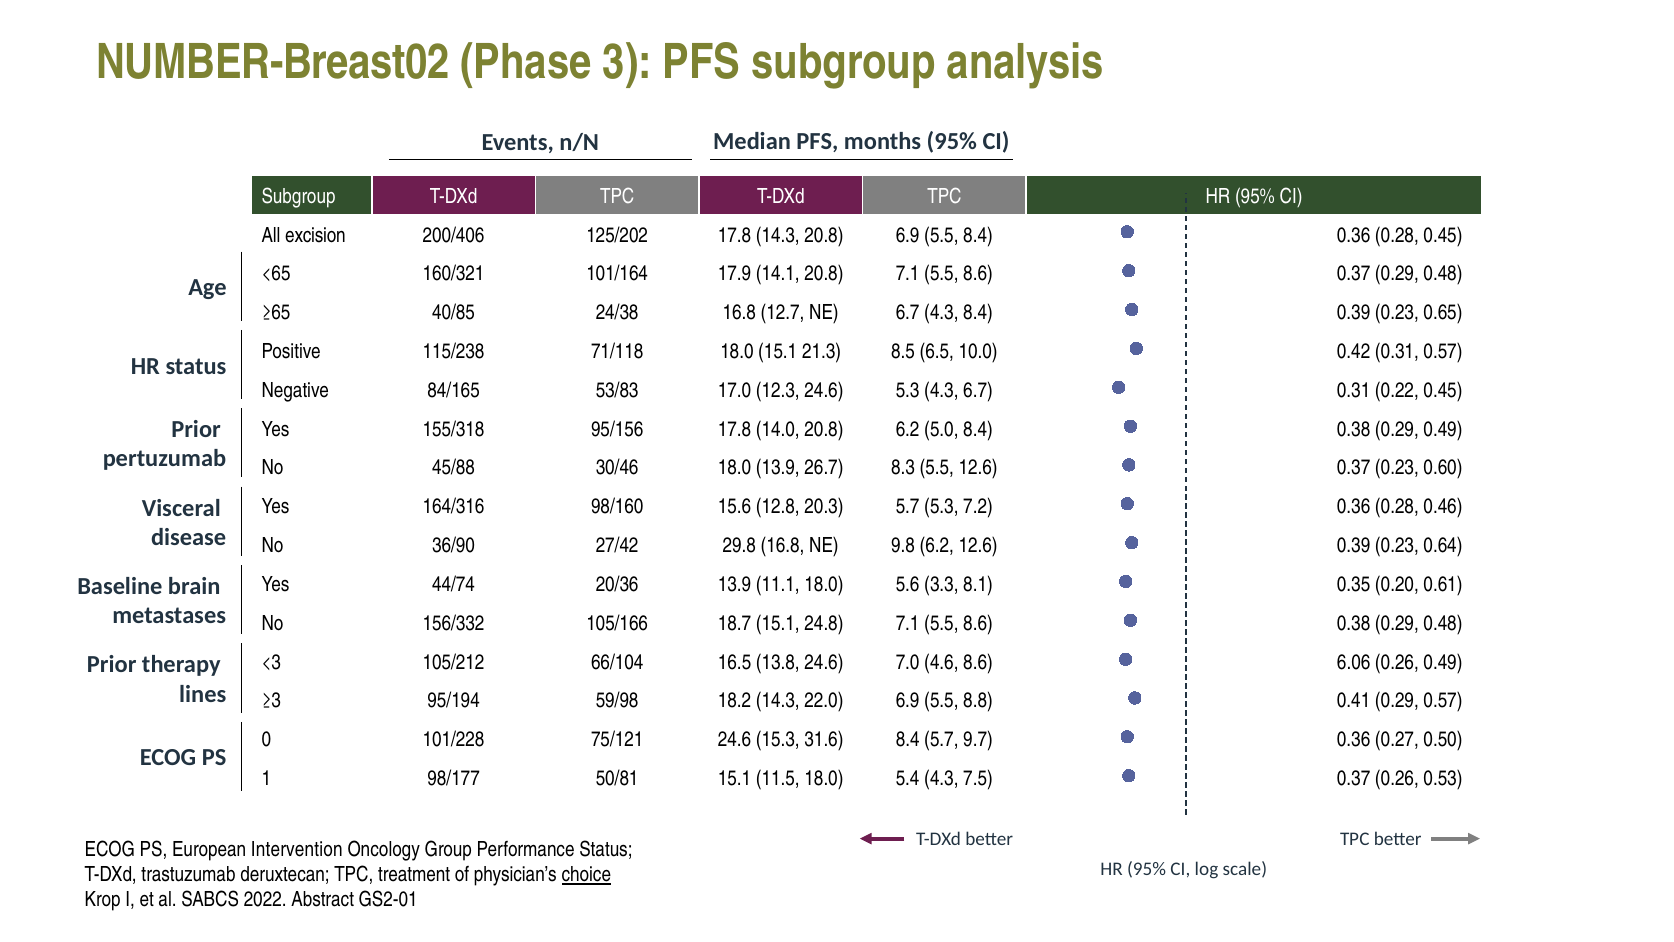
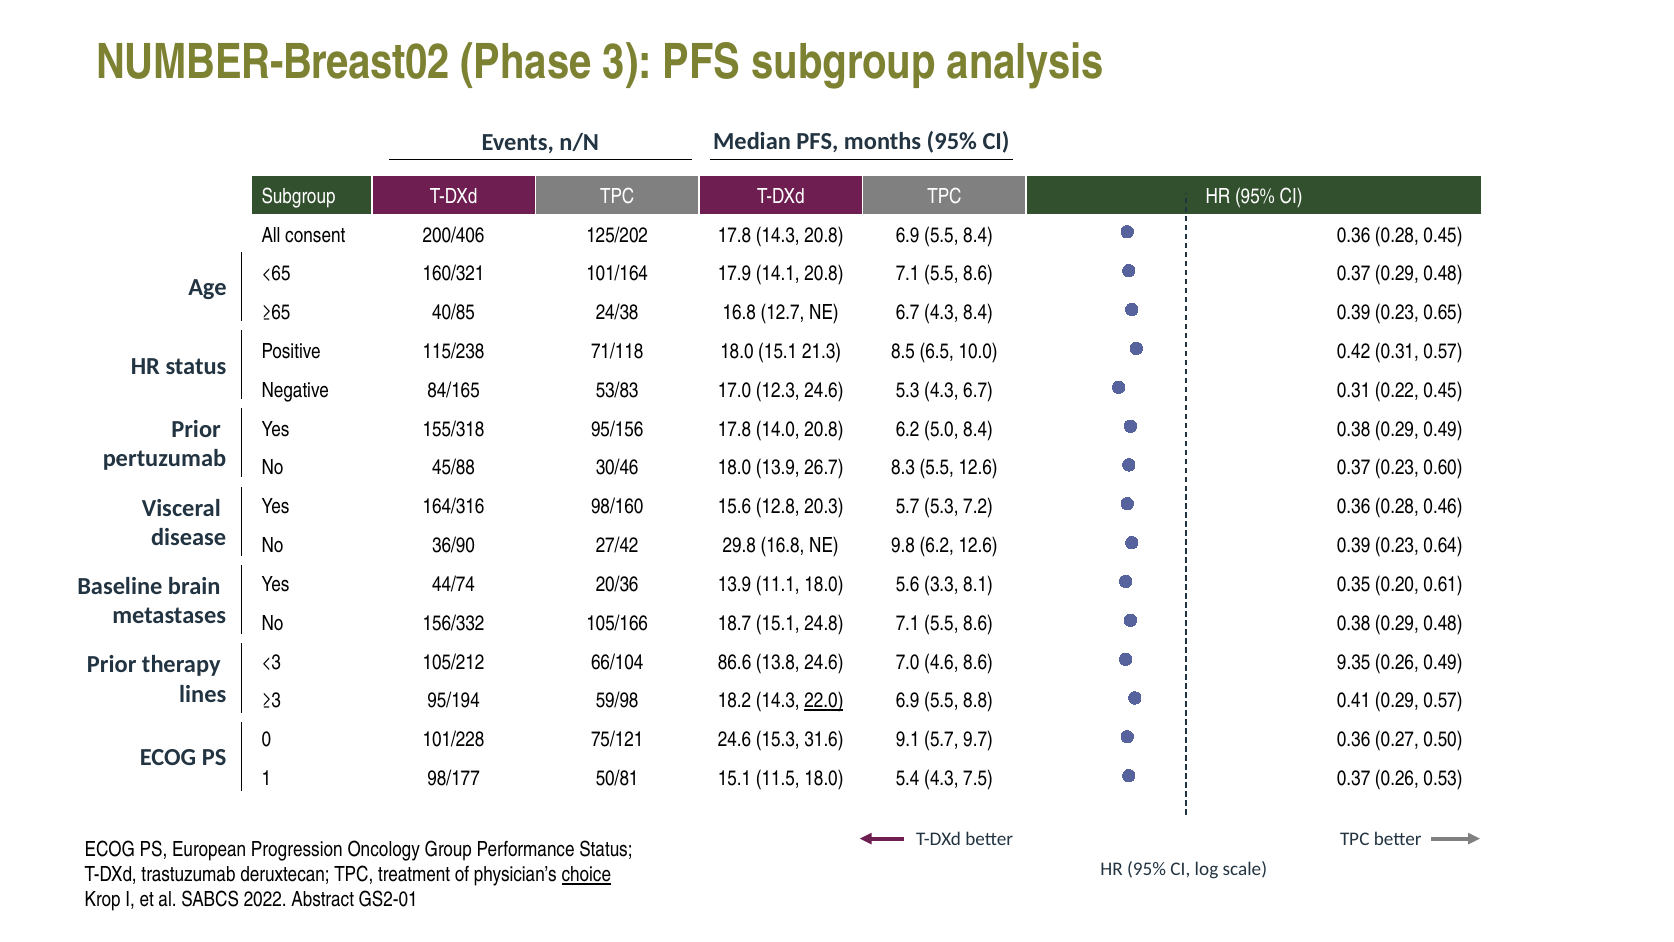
excision: excision -> consent (315, 235)
16.5: 16.5 -> 86.6 (735, 662)
6.06: 6.06 -> 9.35 (1354, 662)
22.0 underline: none -> present (824, 701)
31.6 8.4: 8.4 -> 9.1 (908, 739)
Intervention: Intervention -> Progression (297, 849)
